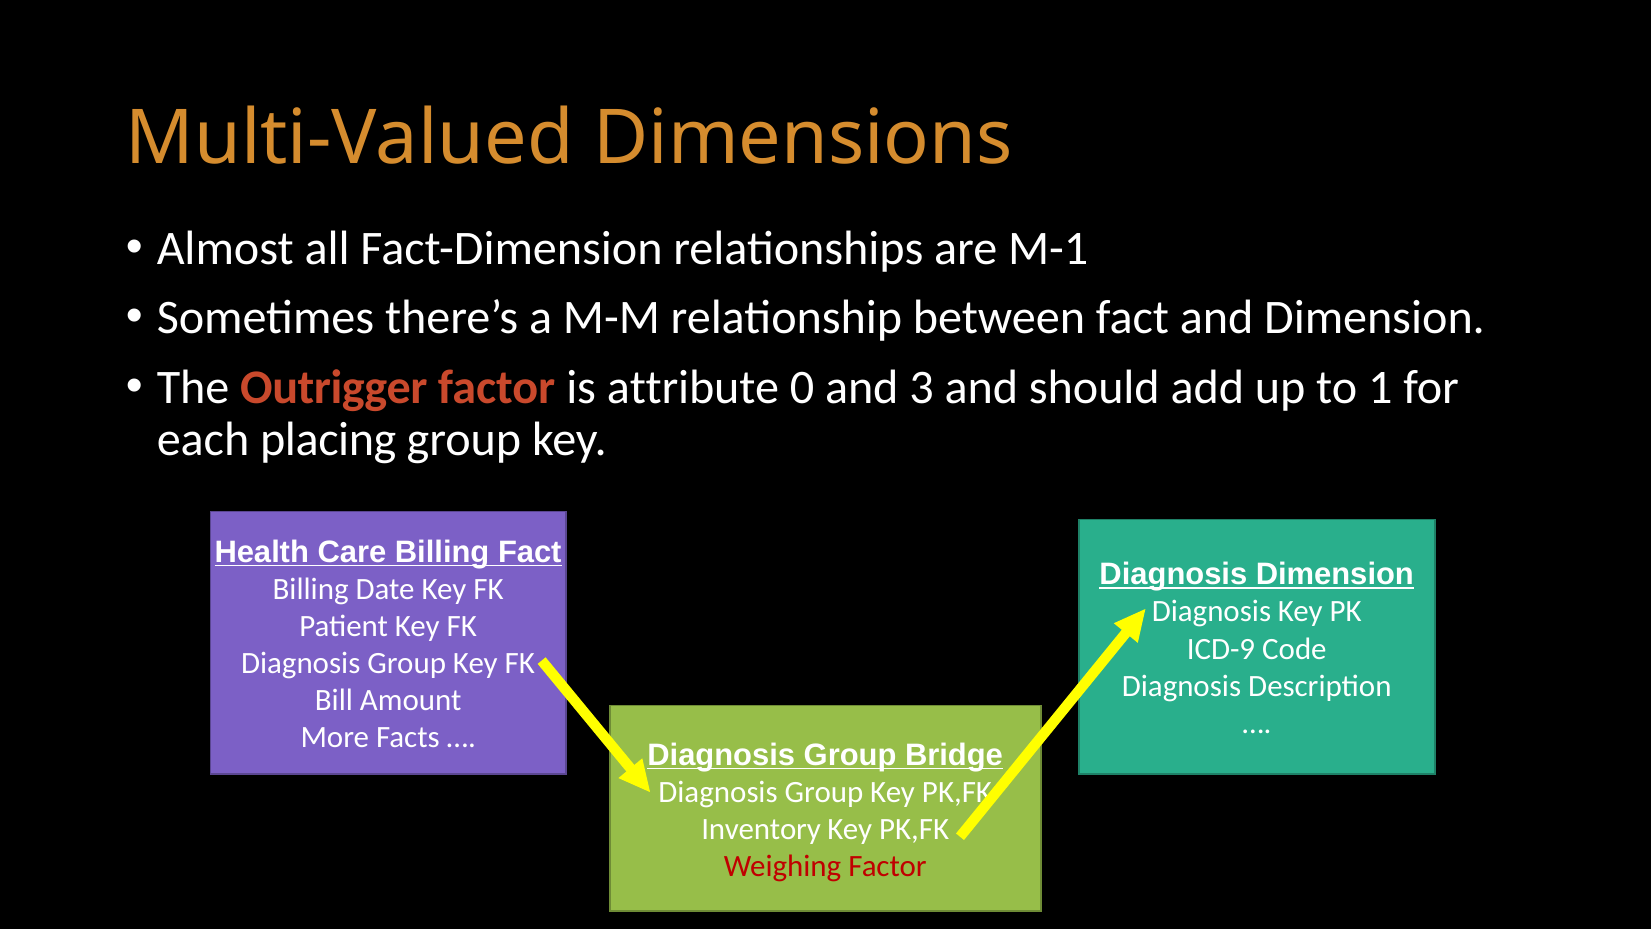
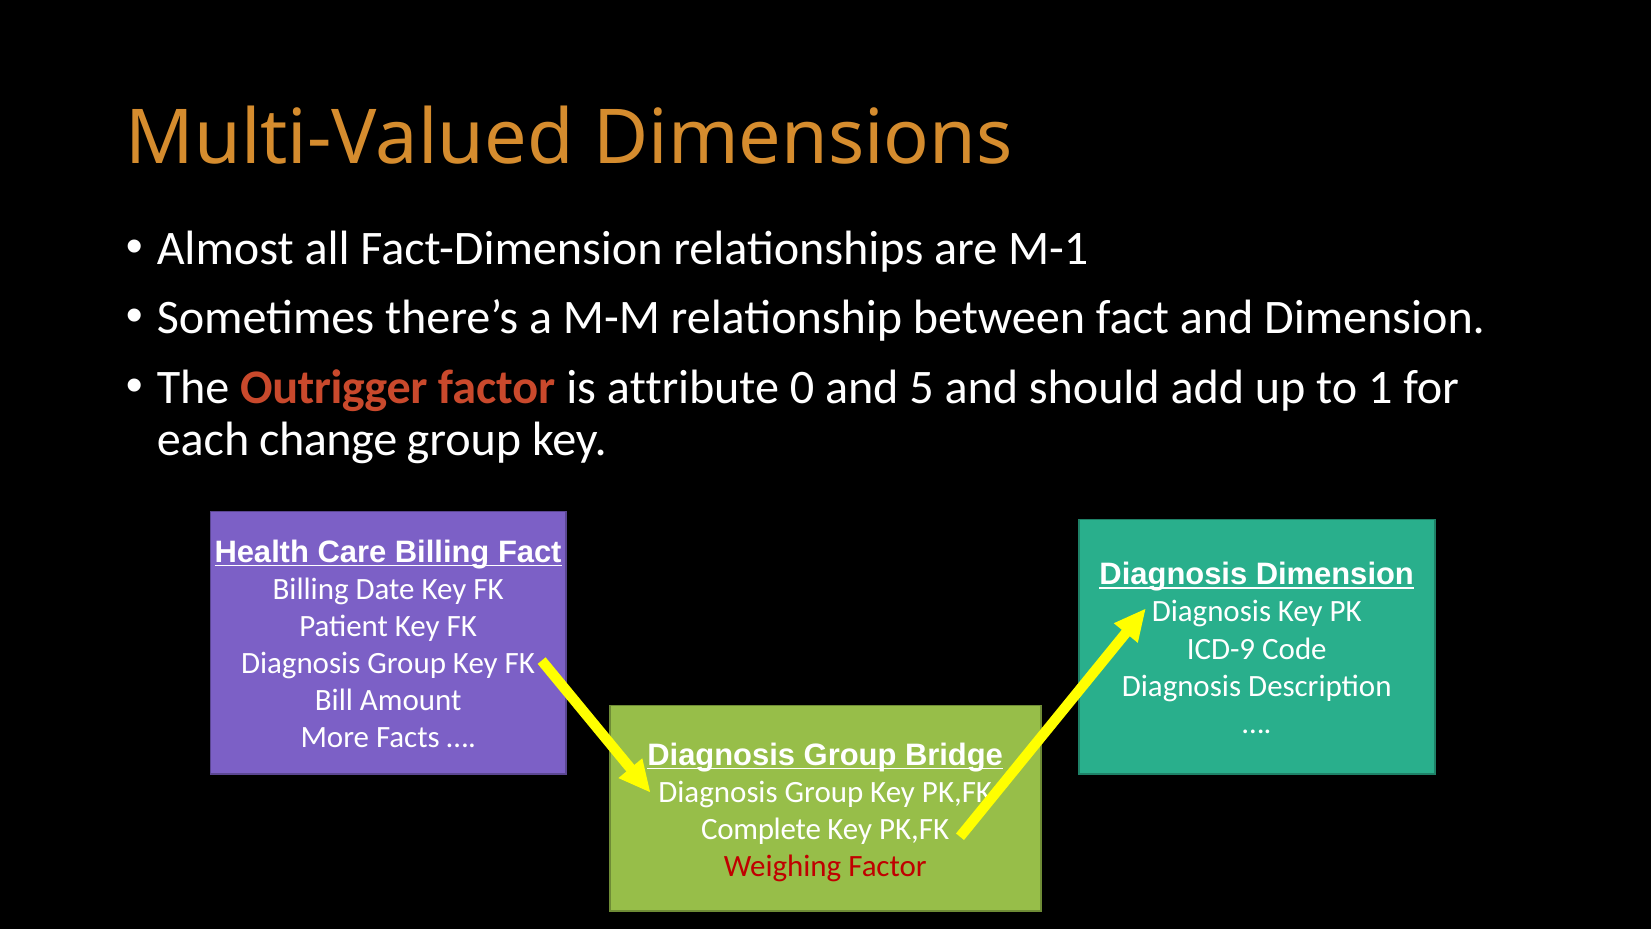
3: 3 -> 5 (921, 387)
placing: placing -> change (328, 439)
Inventory: Inventory -> Complete (761, 829)
